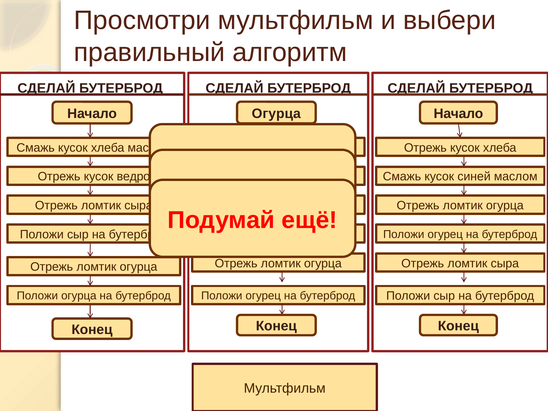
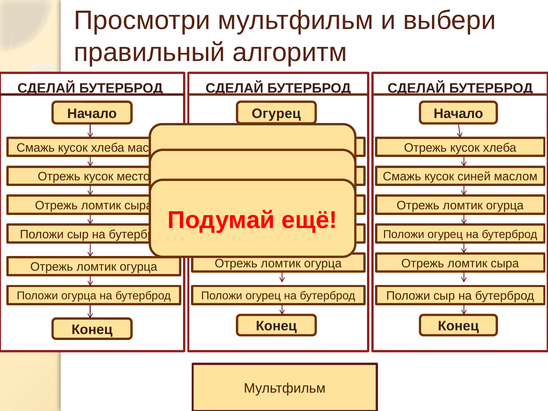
Огурца: Огурца -> Огурец (276, 113)
ведро: ведро -> место (133, 177)
